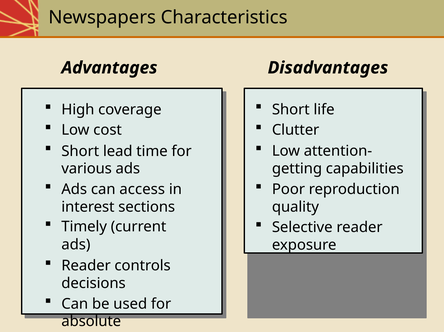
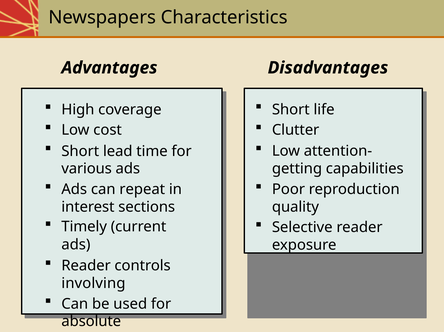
access: access -> repeat (142, 190)
decisions: decisions -> involving (93, 284)
